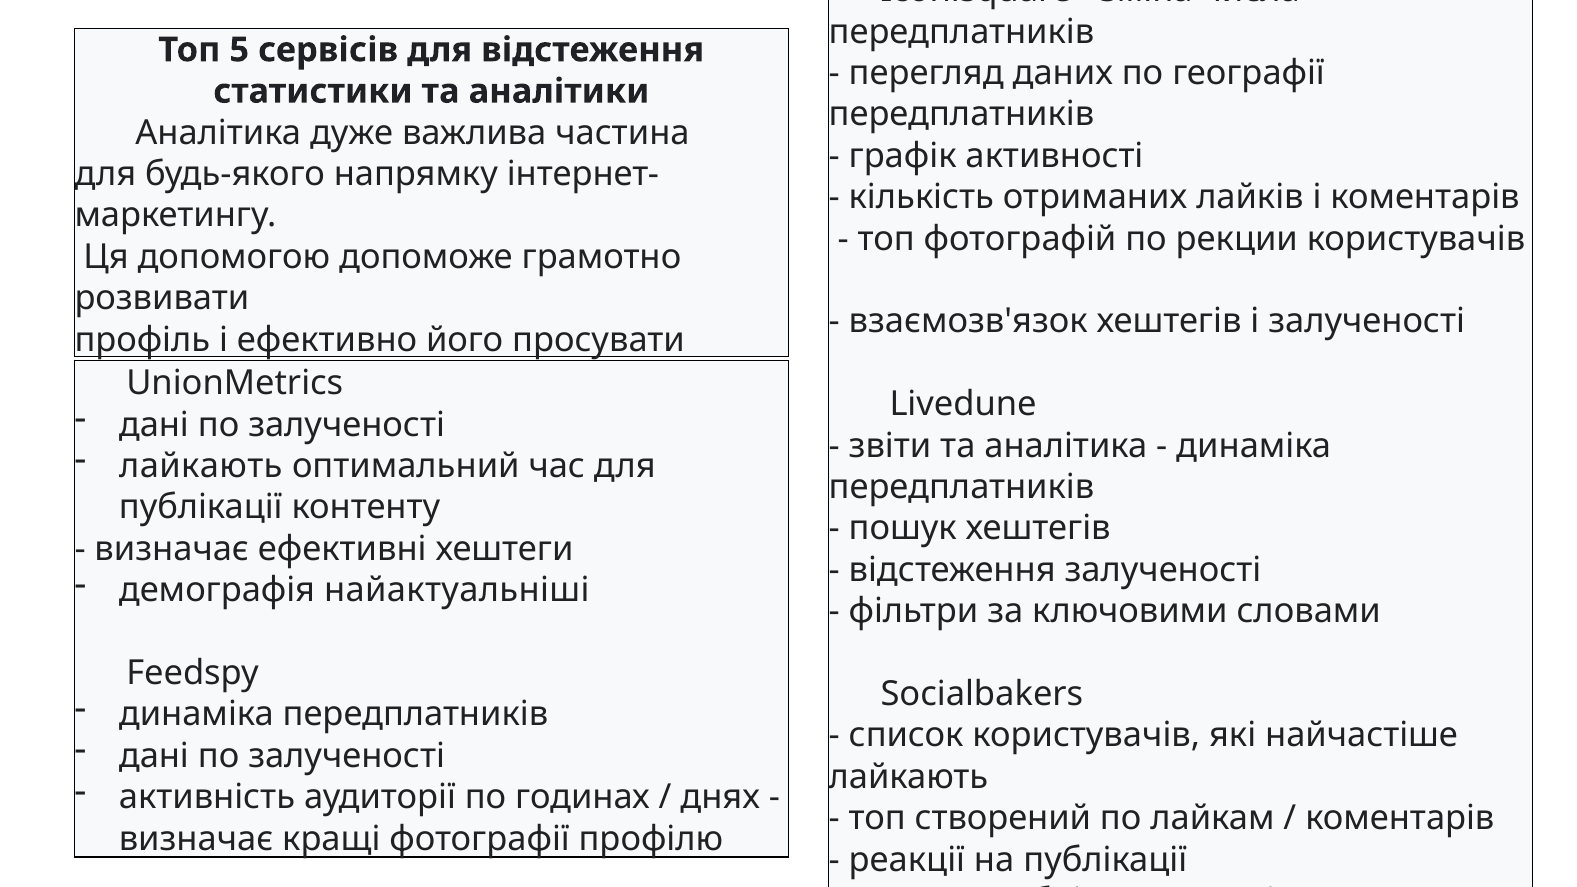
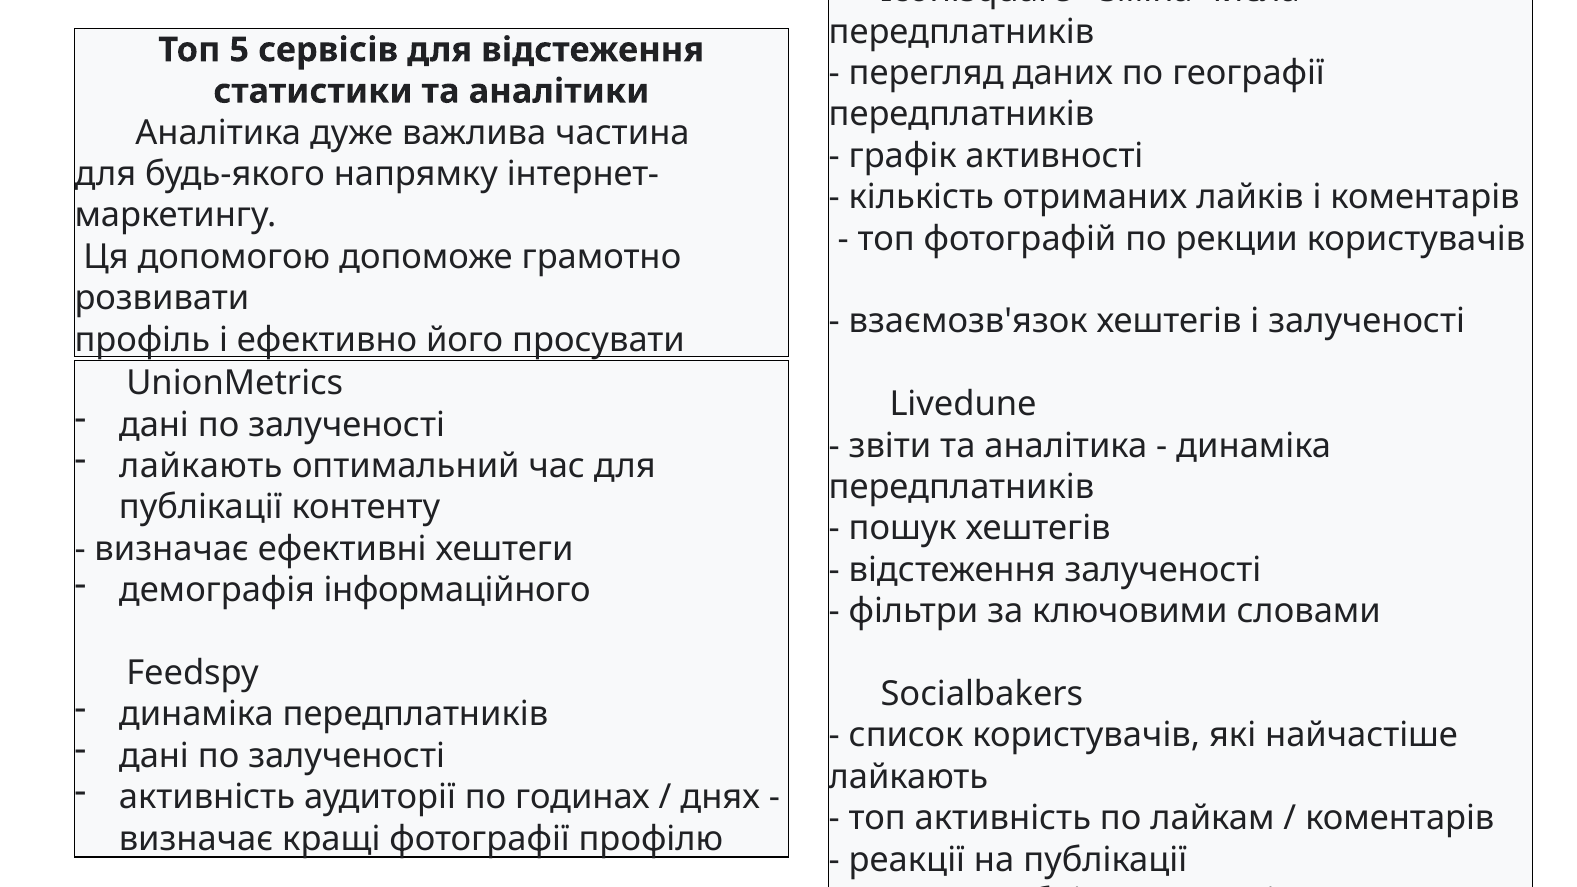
найактуальніші: найактуальніші -> інформаційного (457, 590)
топ створений: створений -> активність (1003, 818)
